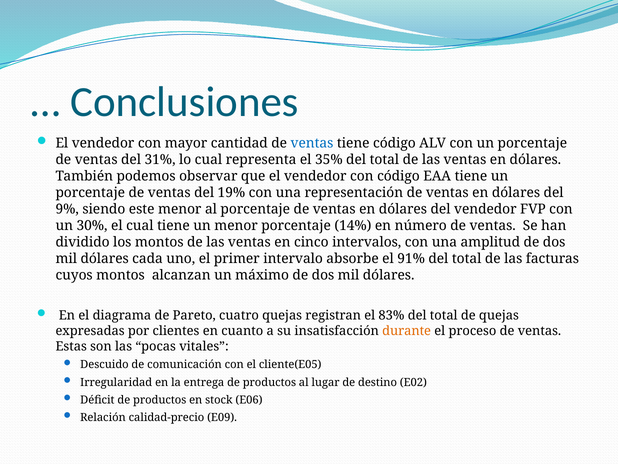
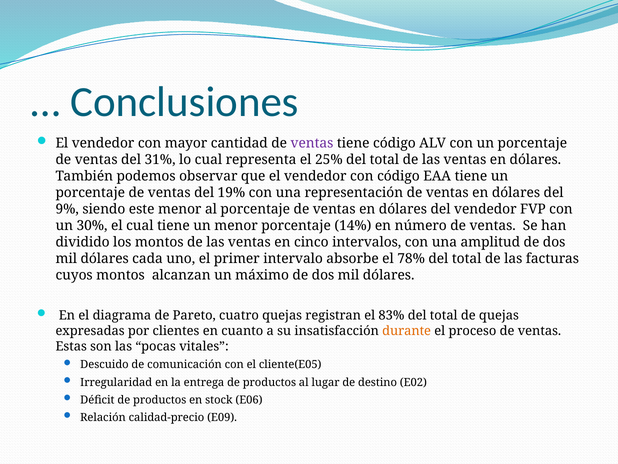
ventas colour: blue -> purple (312, 143)
35%: 35% -> 25% (329, 160)
91%: 91% -> 78% (411, 258)
